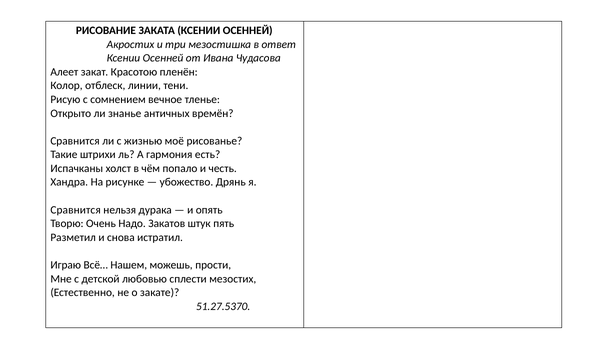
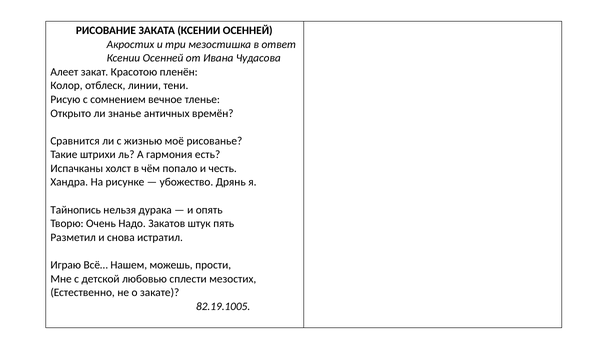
Сравнится: Сравнится -> Тайнопись (76, 210)
51.27.5370: 51.27.5370 -> 82.19.1005 (223, 307)
